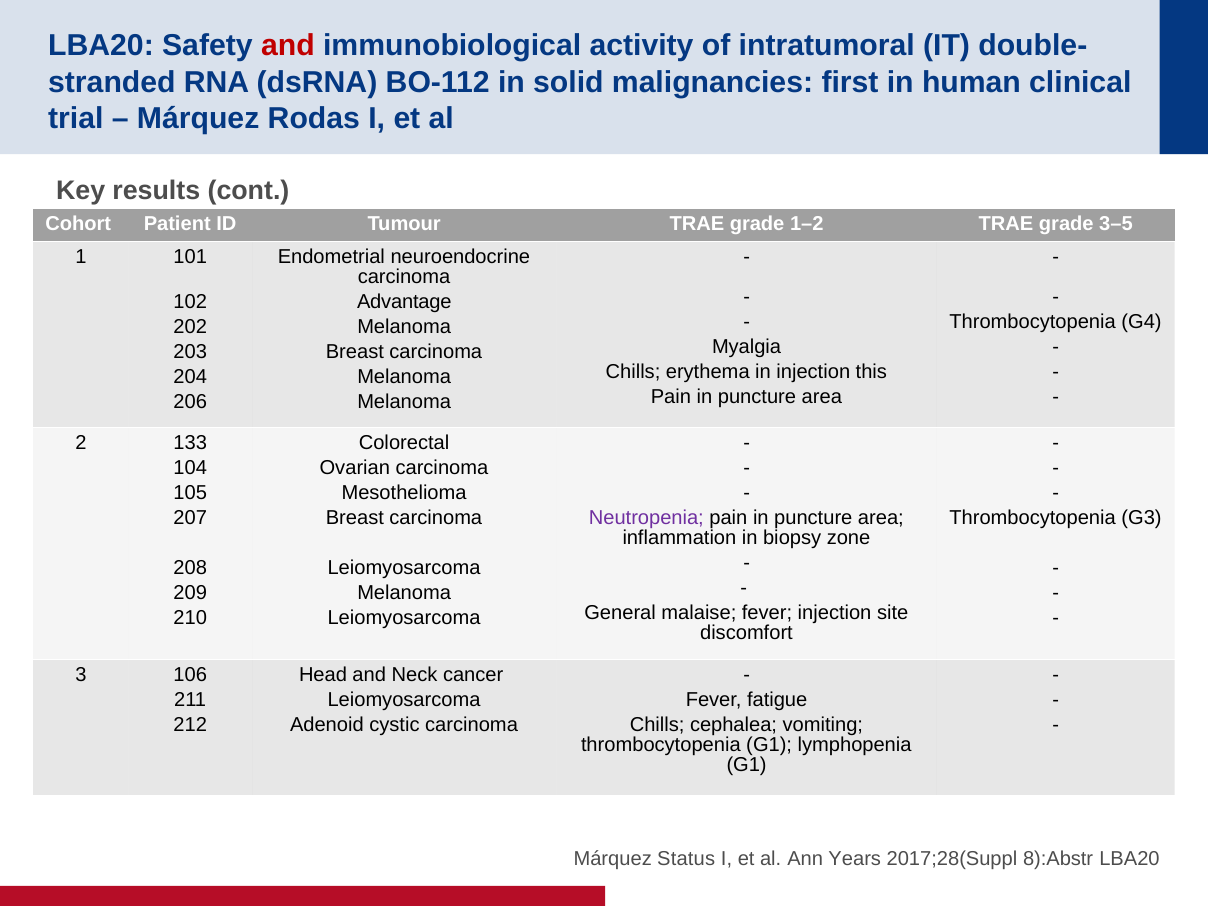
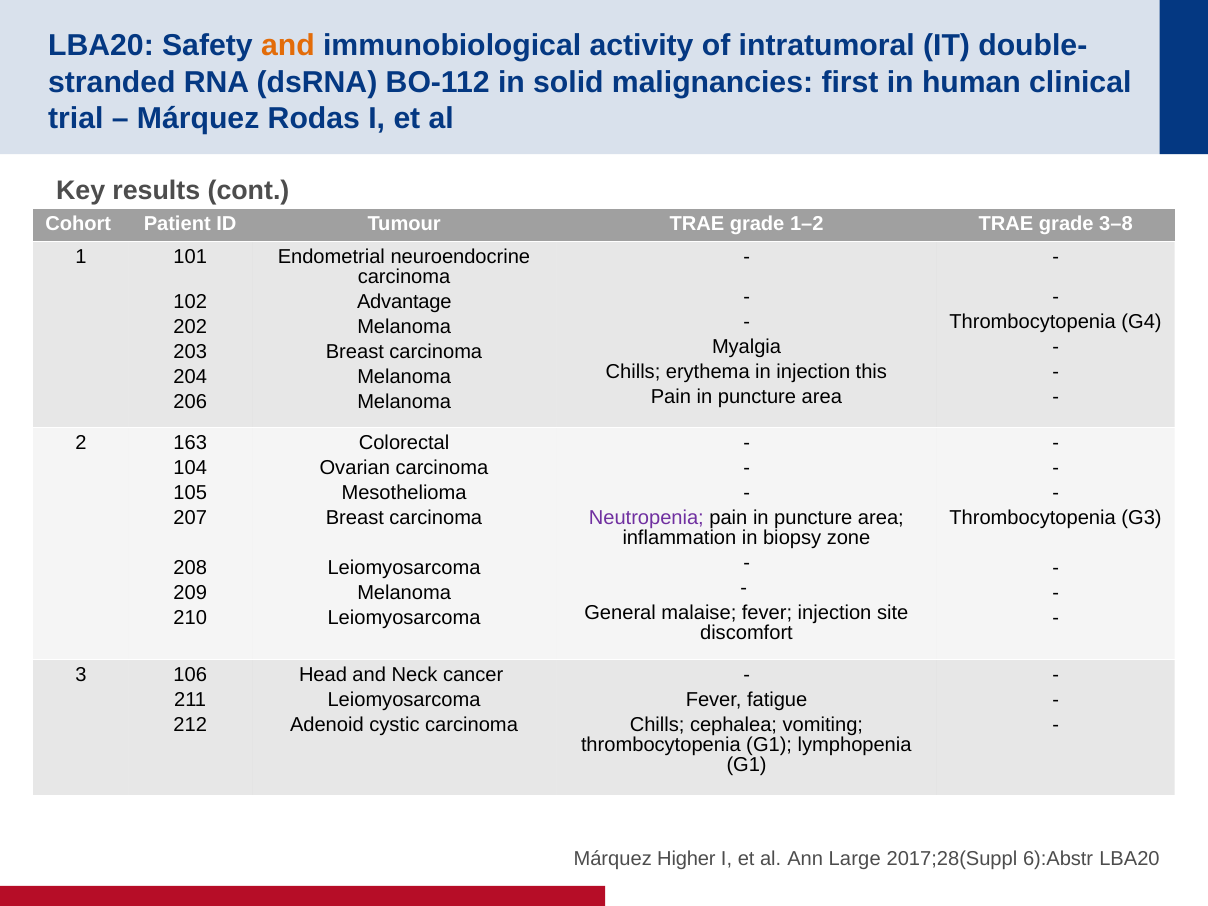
and colour: red -> orange (288, 46)
3–5: 3–5 -> 3–8 (1116, 224)
133: 133 -> 163 (190, 443)
Status: Status -> Higher (686, 859)
Years: Years -> Large (855, 859)
8):Abstr: 8):Abstr -> 6):Abstr (1058, 859)
